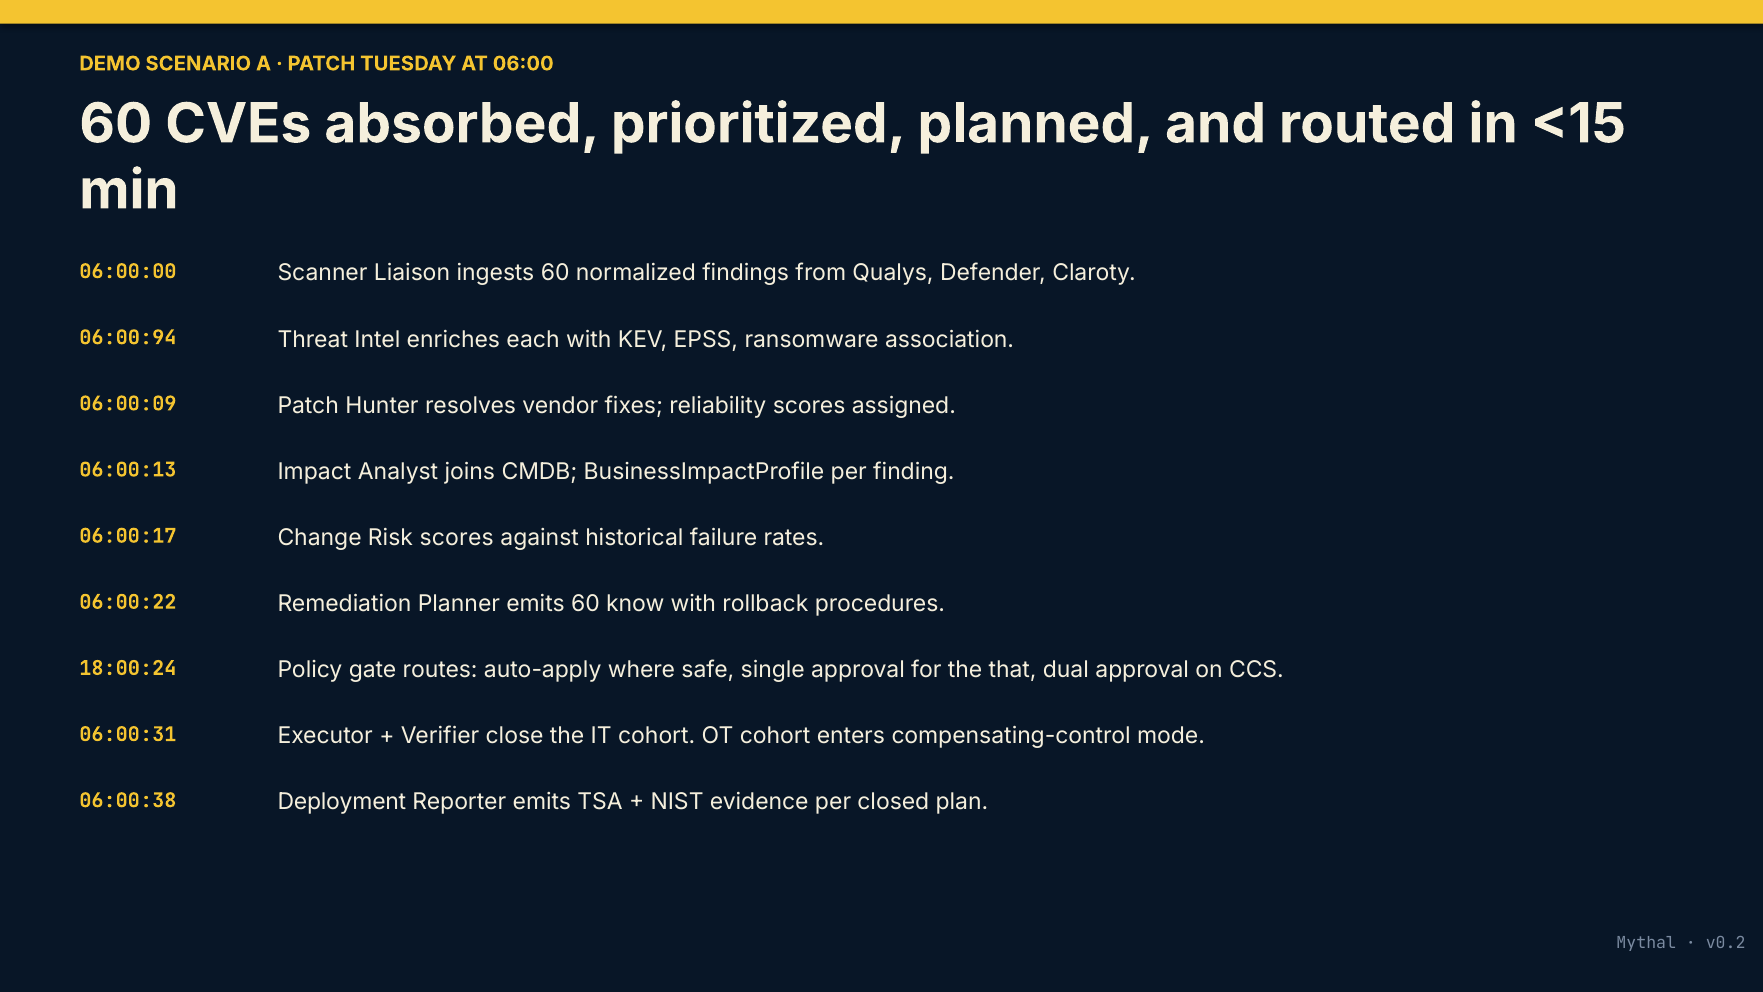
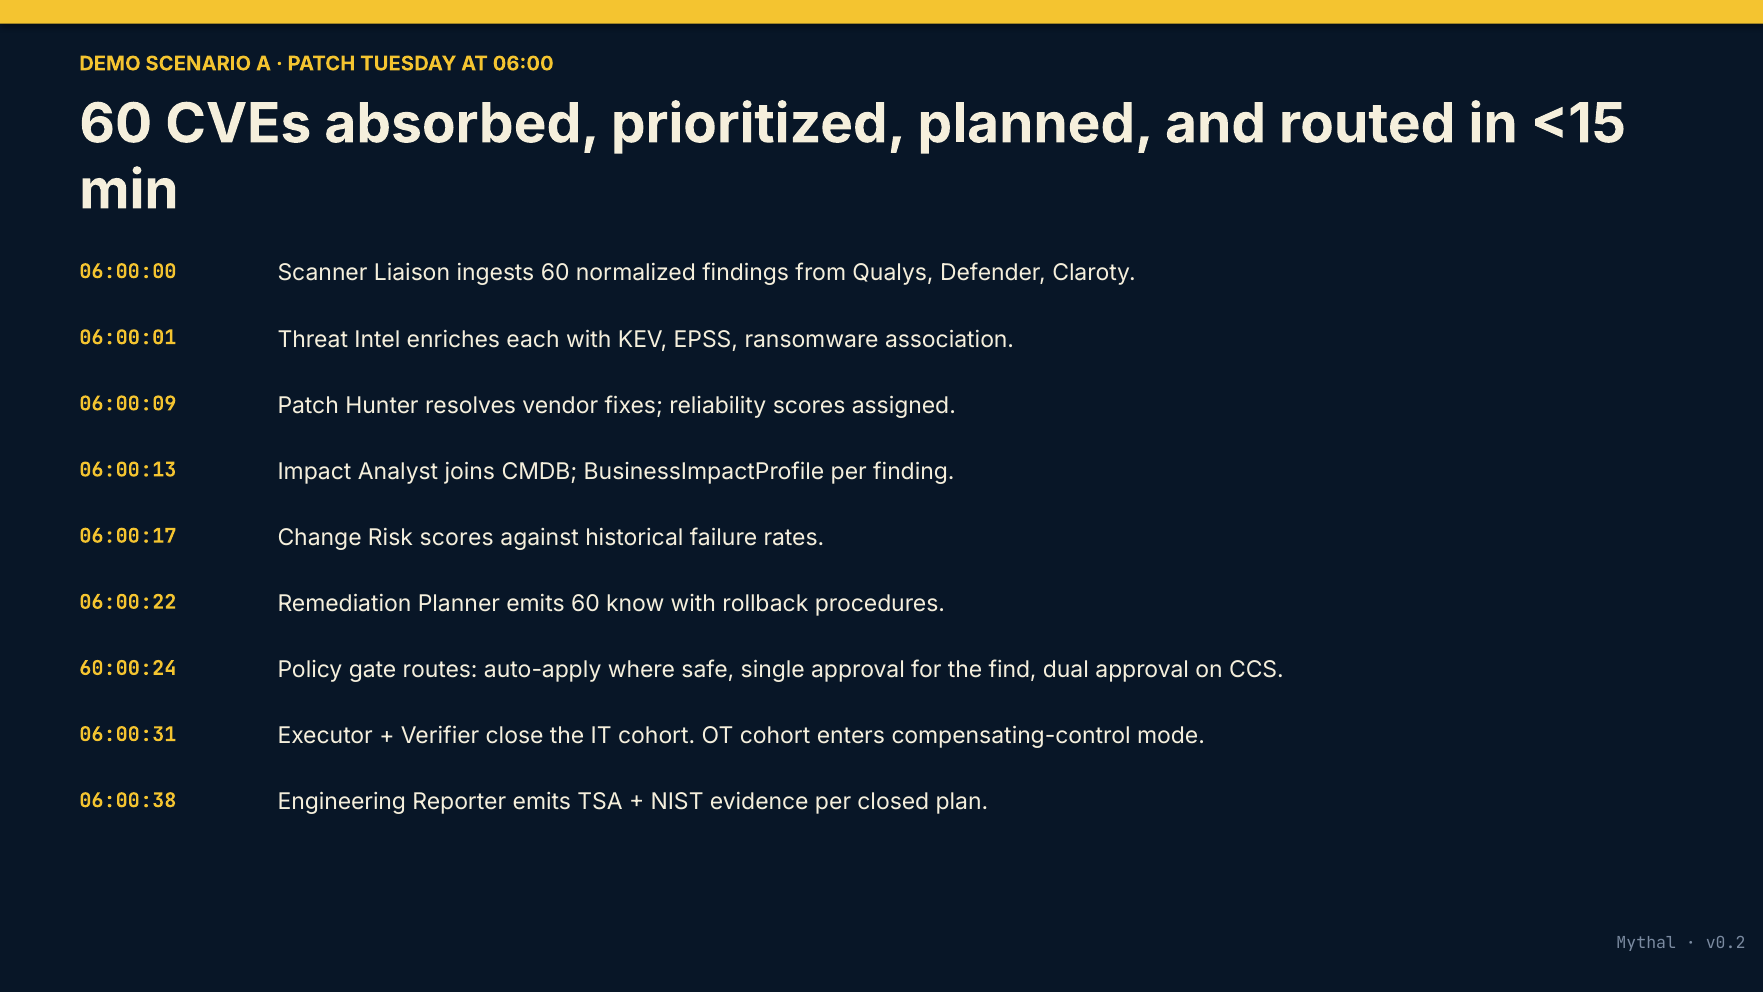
06:00:94: 06:00:94 -> 06:00:01 (128, 337)
18:00:24: 18:00:24 -> 60:00:24 (128, 668)
that: that -> find (1013, 670)
Deployment: Deployment -> Engineering (342, 802)
